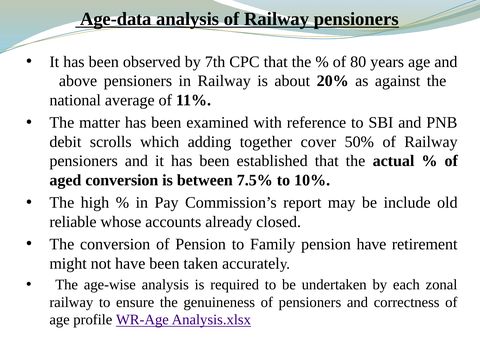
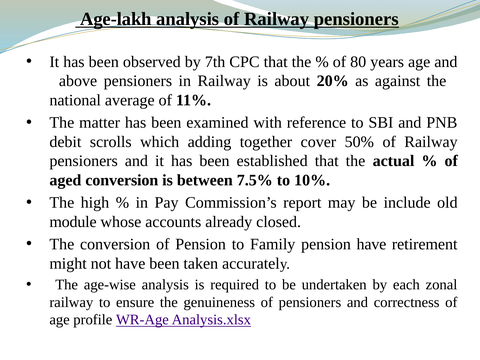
Age-data: Age-data -> Age-lakh (116, 19)
reliable: reliable -> module (73, 222)
